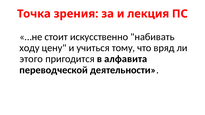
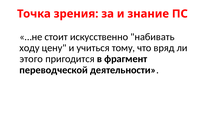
лекция: лекция -> знание (148, 14)
алфавита: алфавита -> фрагмент (126, 59)
